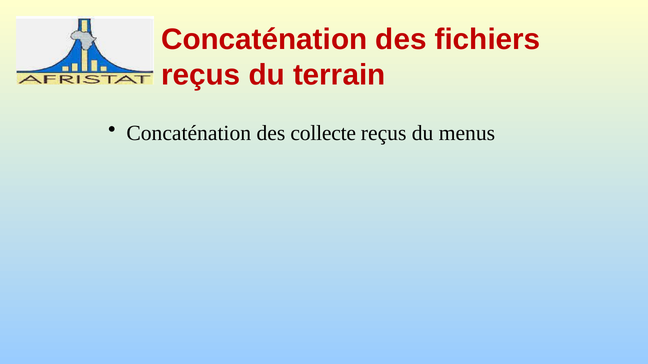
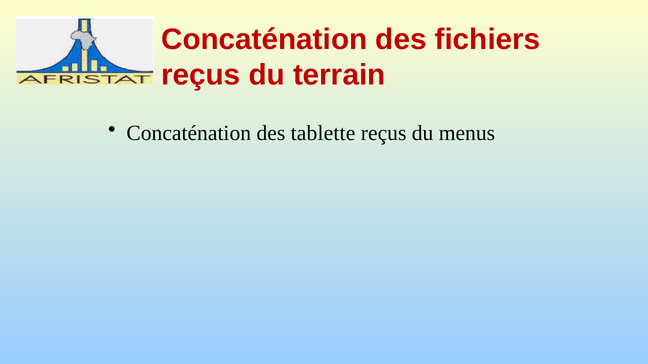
collecte: collecte -> tablette (323, 133)
